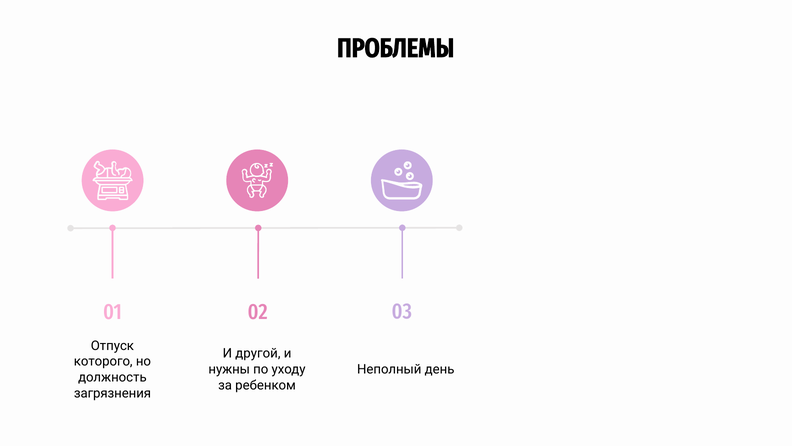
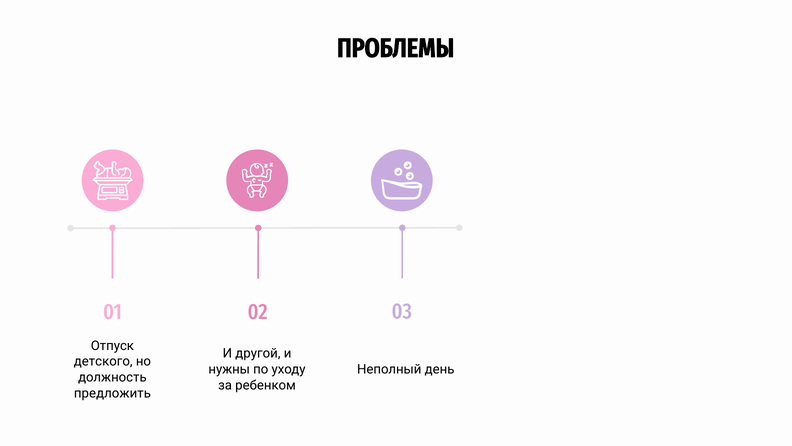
которого: которого -> детского (103, 361)
загрязнения: загрязнения -> предложить (112, 393)
